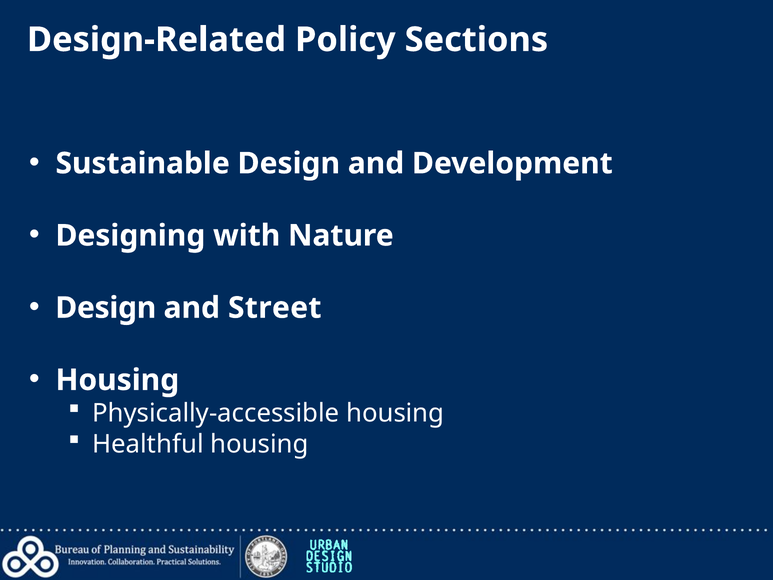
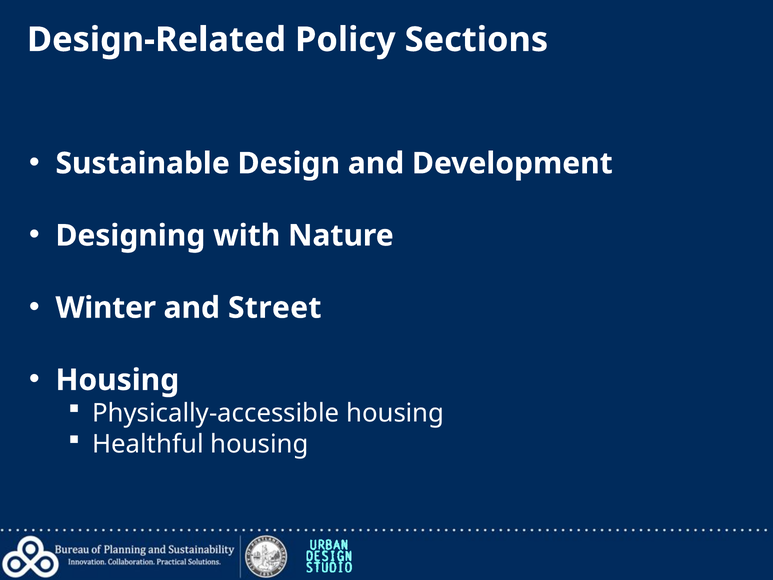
Design: Design -> Winter (106, 308)
